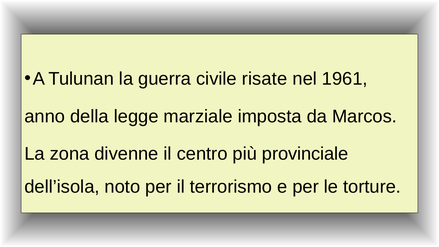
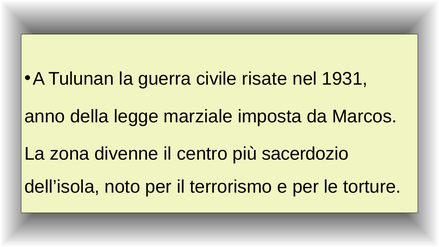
1961: 1961 -> 1931 (345, 79)
provinciale: provinciale -> sacerdozio (305, 154)
